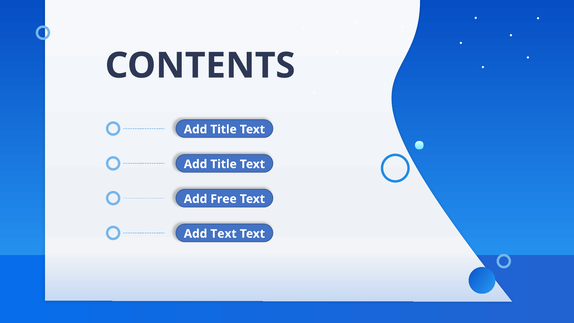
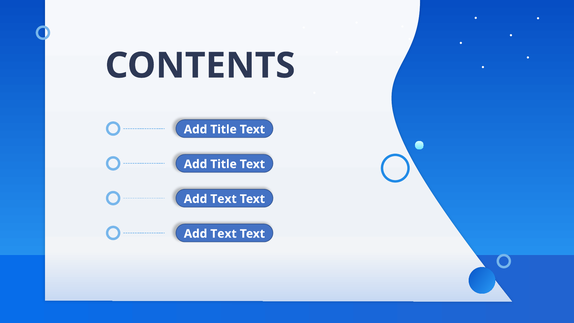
Free: Free -> Text (224, 199)
